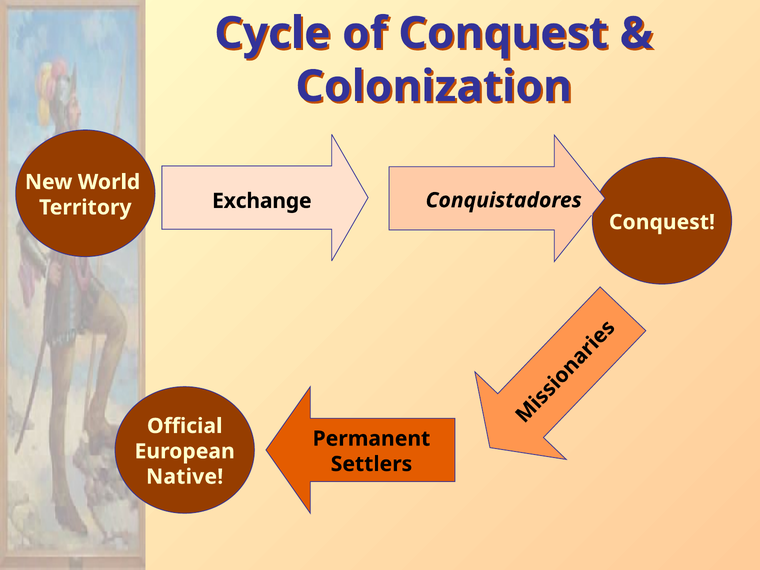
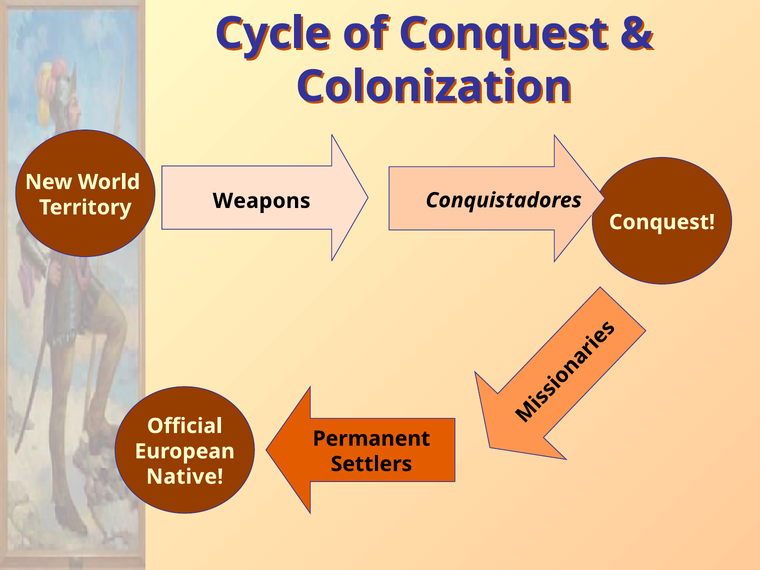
Exchange: Exchange -> Weapons (262, 201)
